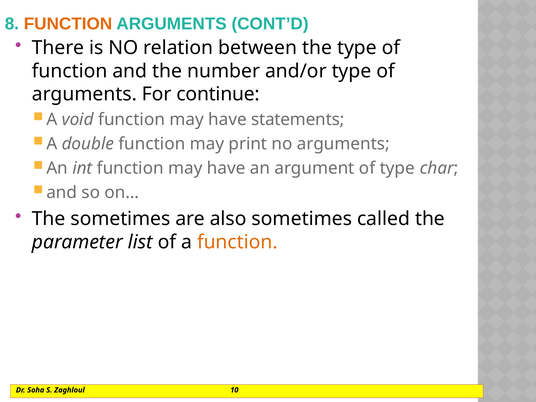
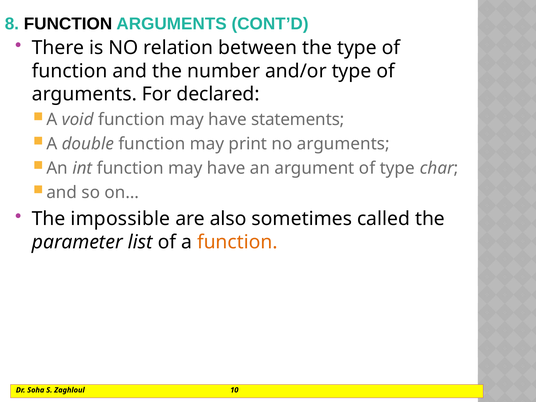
FUNCTION colour: orange -> black (68, 24)
continue: continue -> declared (218, 94)
The sometimes: sometimes -> impossible (120, 219)
